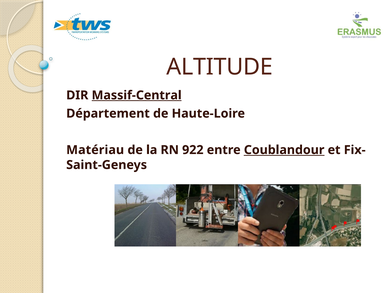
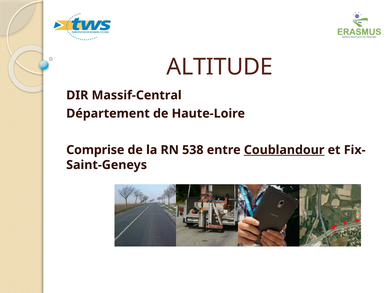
Massif-Central underline: present -> none (137, 95)
Matériau: Matériau -> Comprise (95, 150)
922: 922 -> 538 (193, 150)
